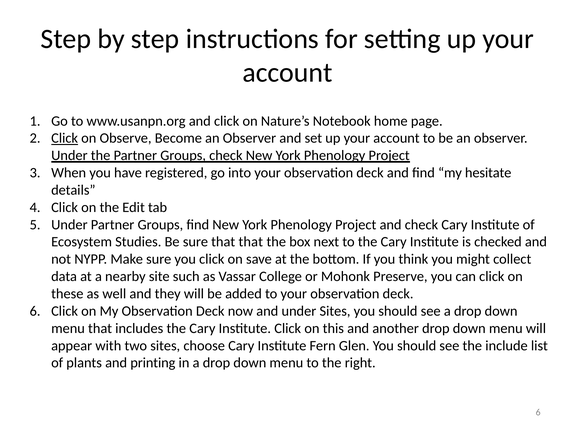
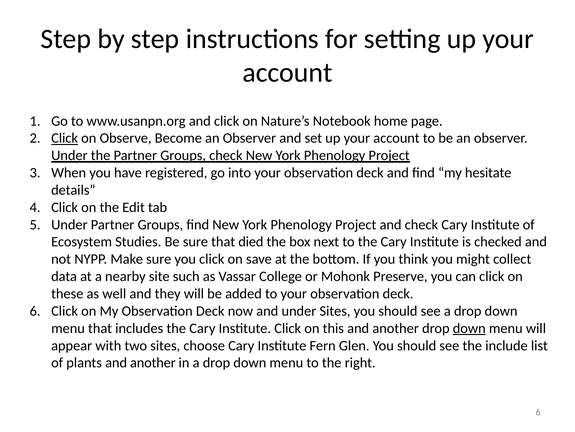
that that: that -> died (251, 241)
down underline: none -> present (469, 328)
plants and printing: printing -> another (153, 362)
